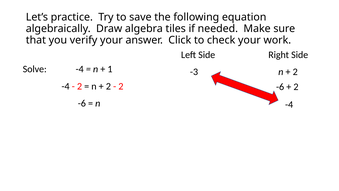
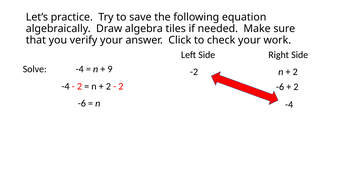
1: 1 -> 9 (110, 69)
-3: -3 -> -2 (194, 72)
